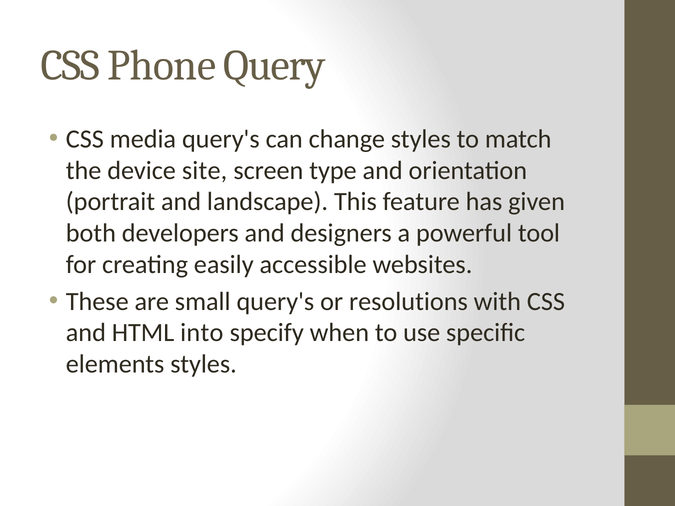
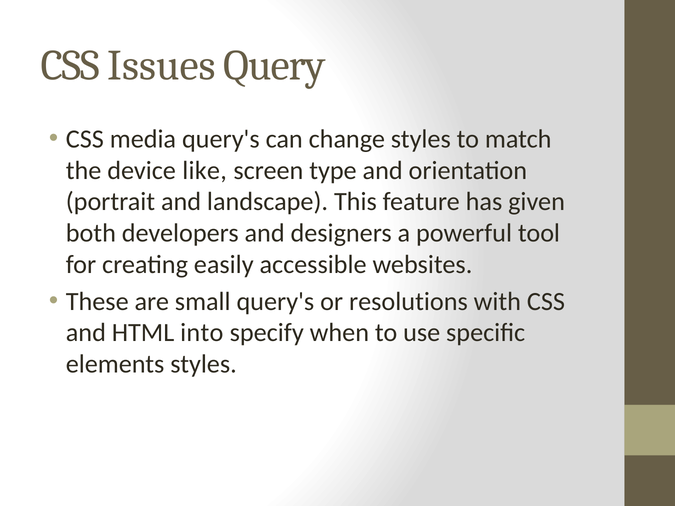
Phone: Phone -> Issues (161, 65)
site: site -> like (205, 170)
